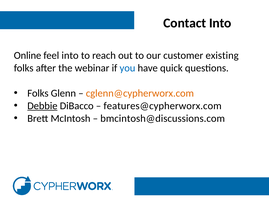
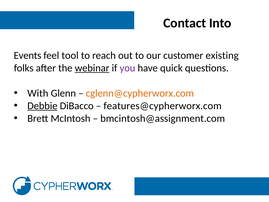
Online: Online -> Events (28, 55)
feel into: into -> tool (70, 55)
webinar underline: none -> present (92, 68)
you colour: blue -> purple (127, 68)
Folks: Folks -> With (38, 93)
bmcintosh@discussions.com: bmcintosh@discussions.com -> bmcintosh@assignment.com (163, 118)
